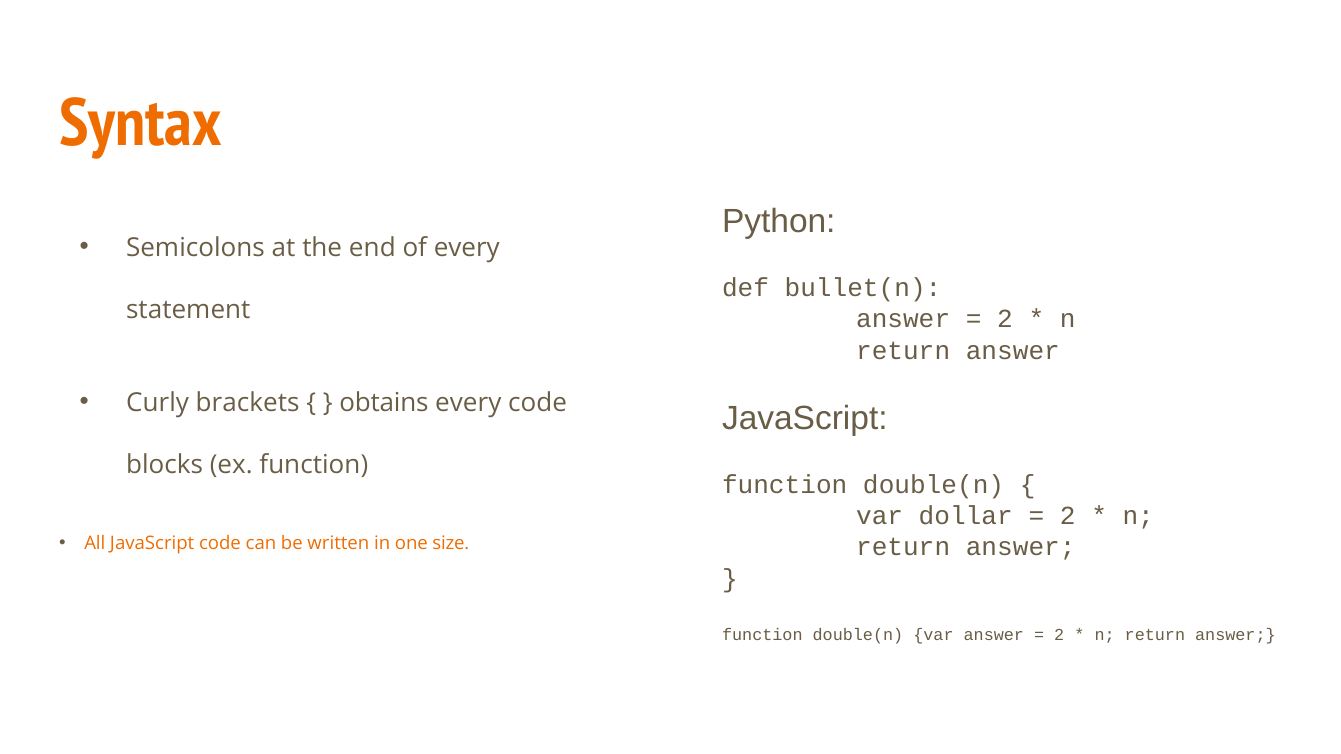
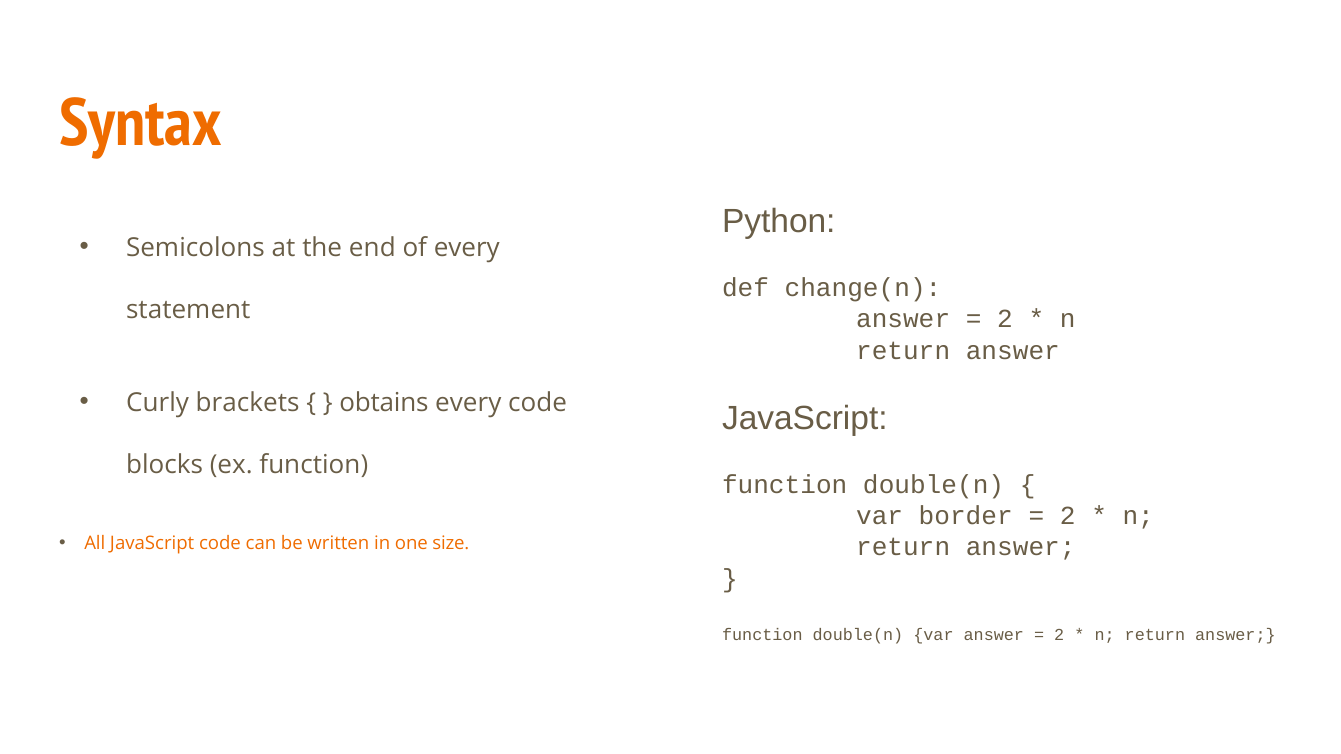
bullet(n: bullet(n -> change(n (863, 288)
dollar: dollar -> border (966, 516)
